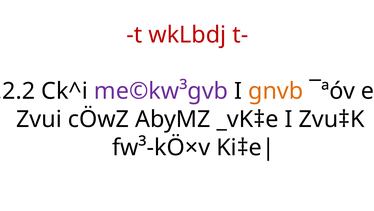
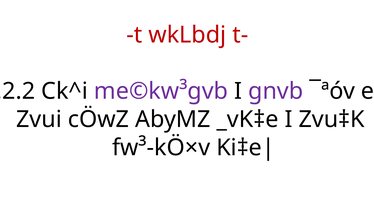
gnvb colour: orange -> purple (276, 91)
